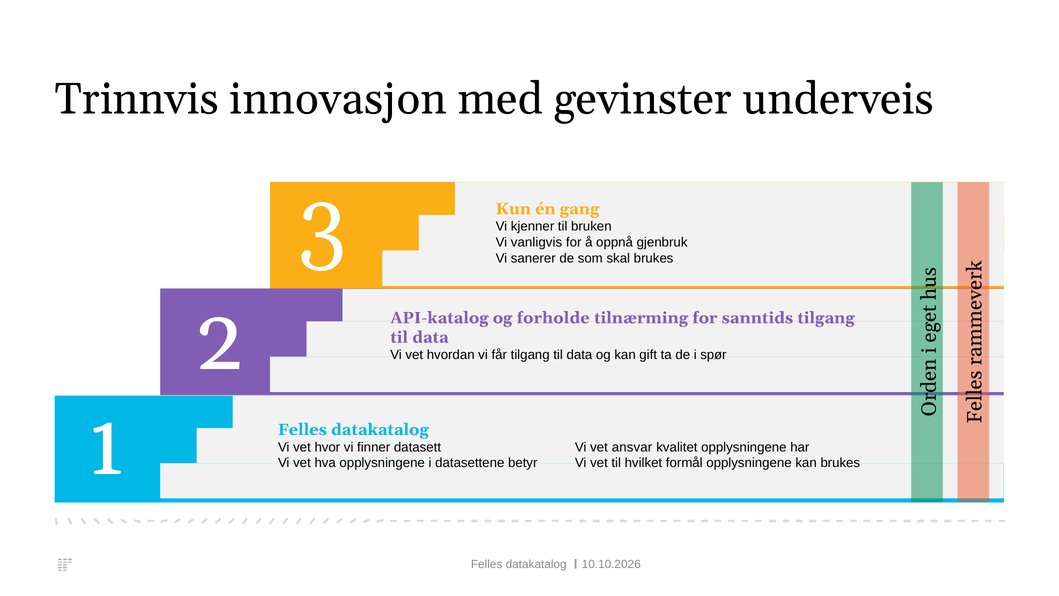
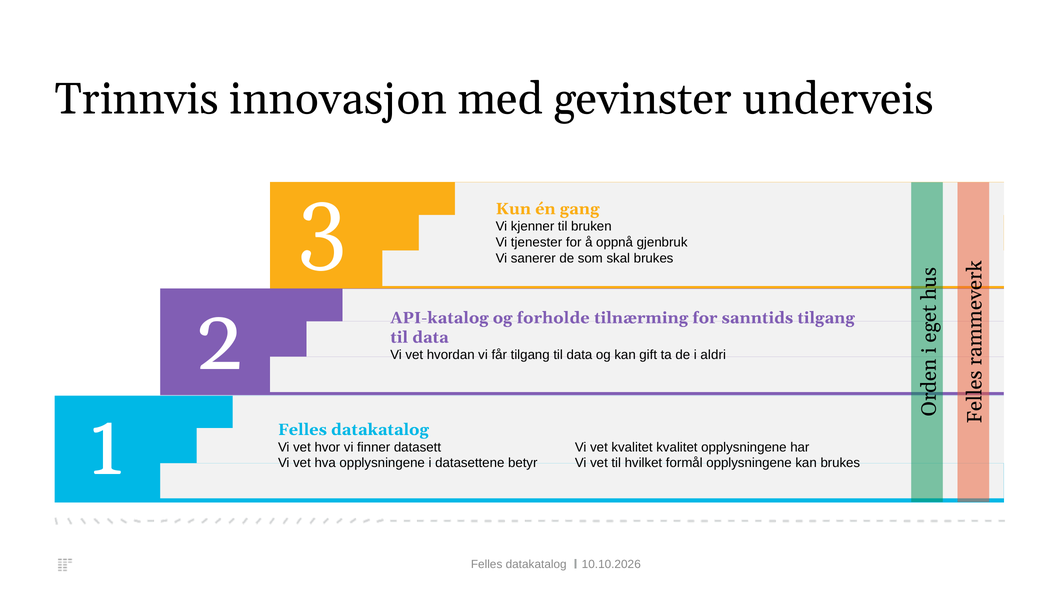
vanligvis: vanligvis -> tjenester (537, 242)
spør: spør -> aldri (713, 355)
vet ansvar: ansvar -> kvalitet (632, 447)
